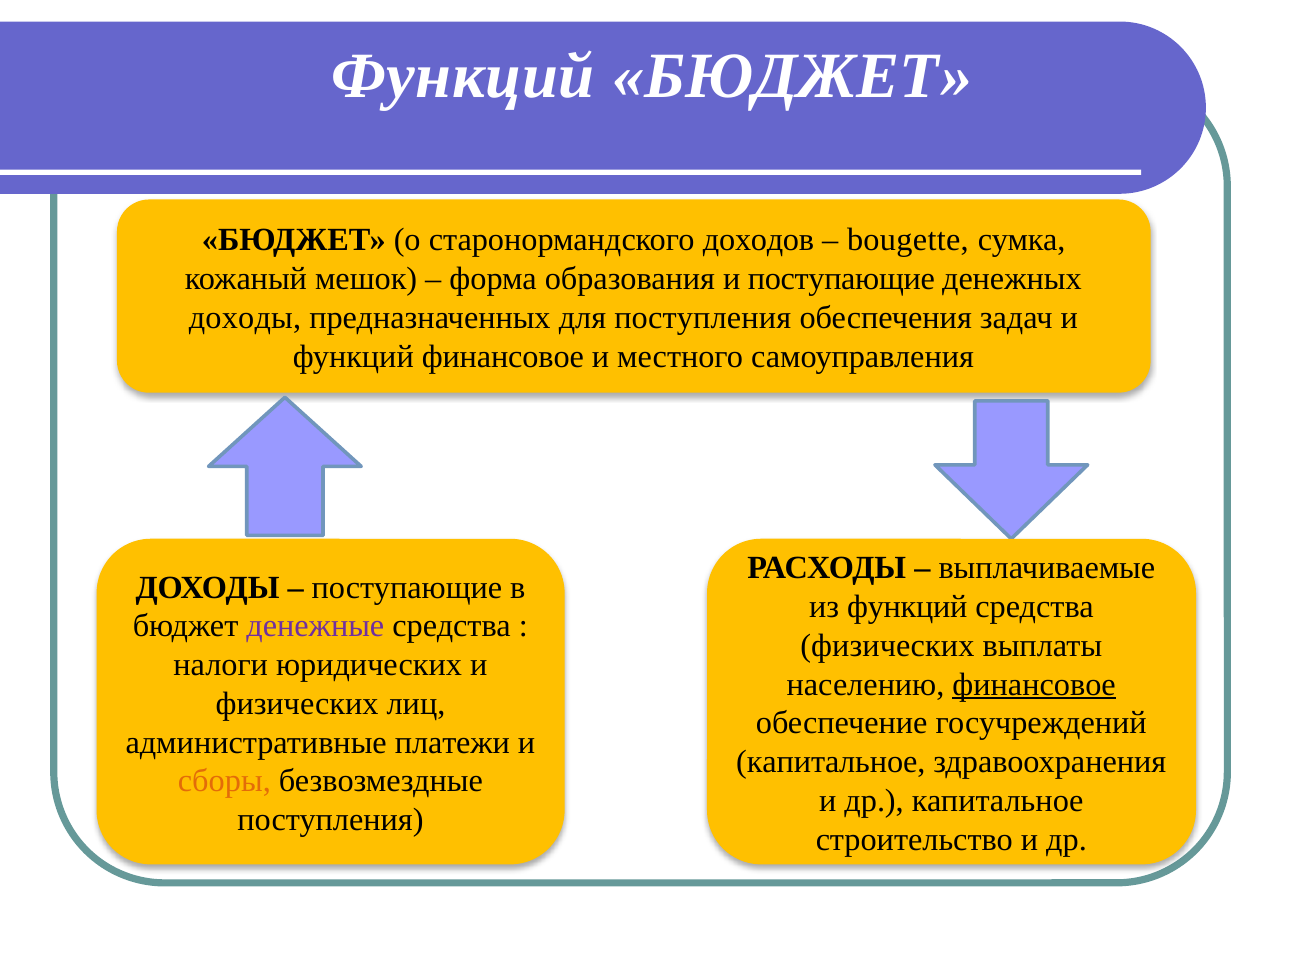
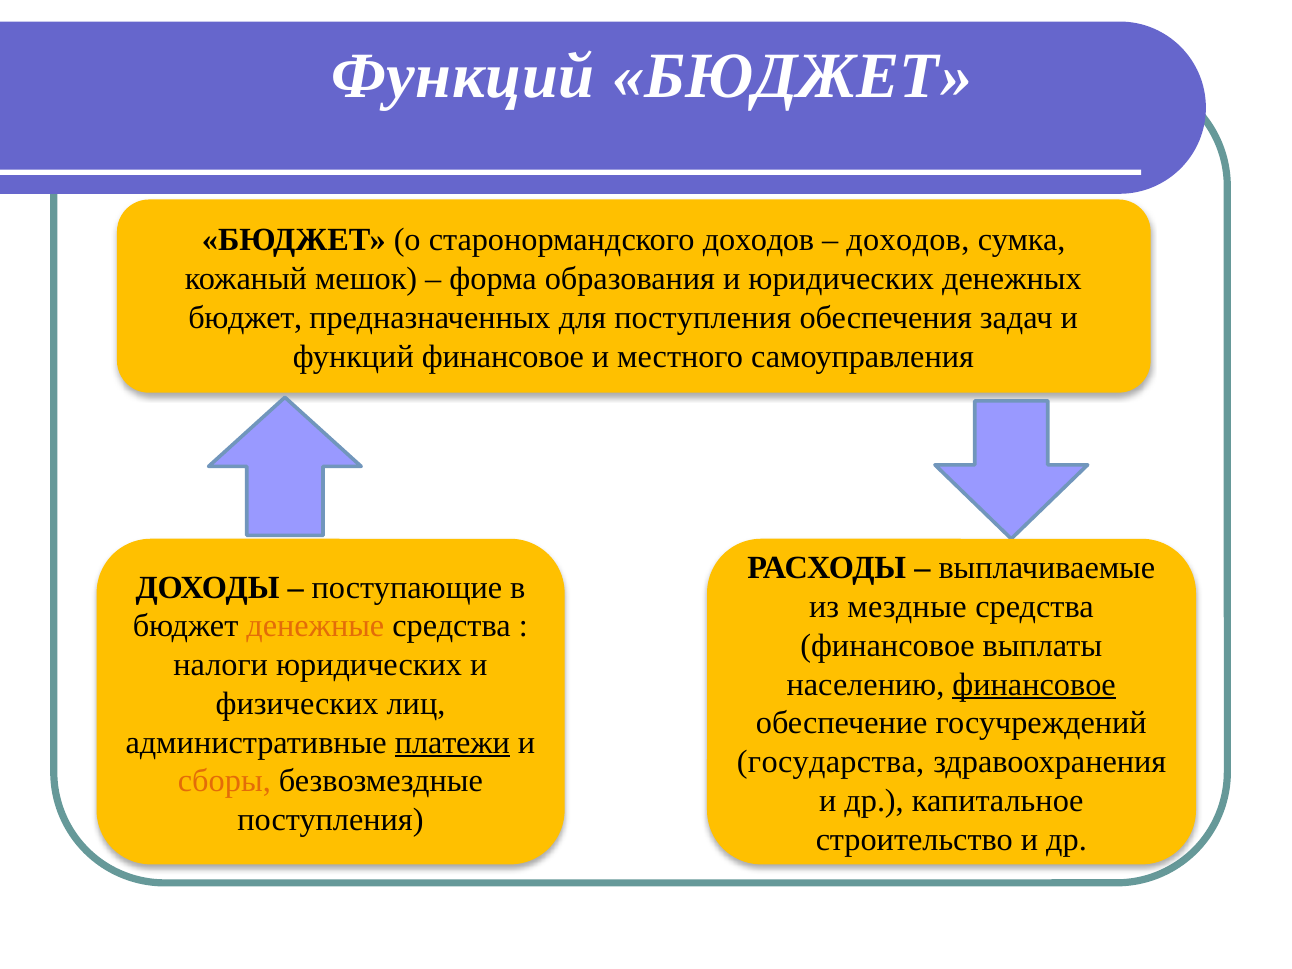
bougette: bougette -> доходов (908, 240)
и поступающие: поступающие -> юридических (841, 279)
доходы: доходы -> бюджет (245, 318)
из функций: функций -> мездные (907, 607)
денежные colour: purple -> orange (315, 626)
физических: физических -> финансовое (887, 646)
платежи underline: none -> present (452, 743)
капитальное: капитальное -> государства (831, 762)
